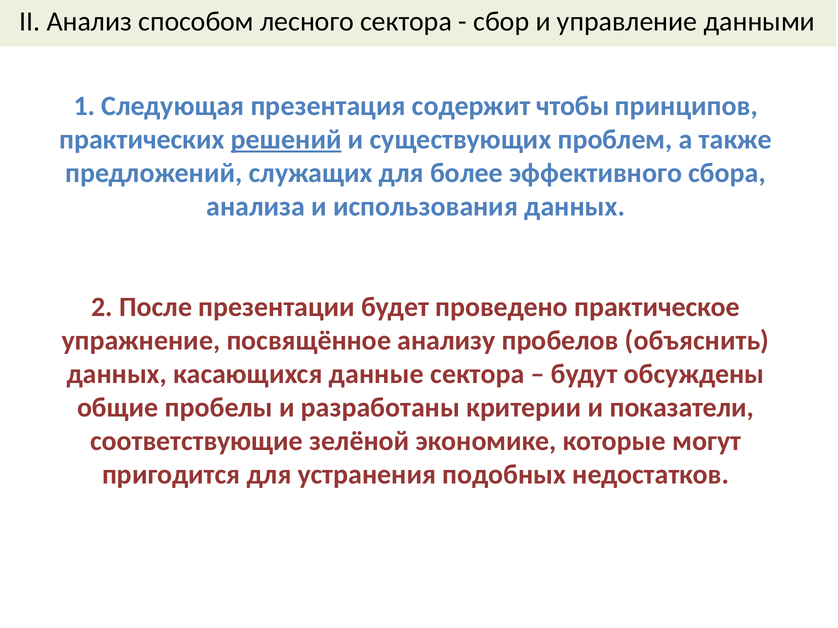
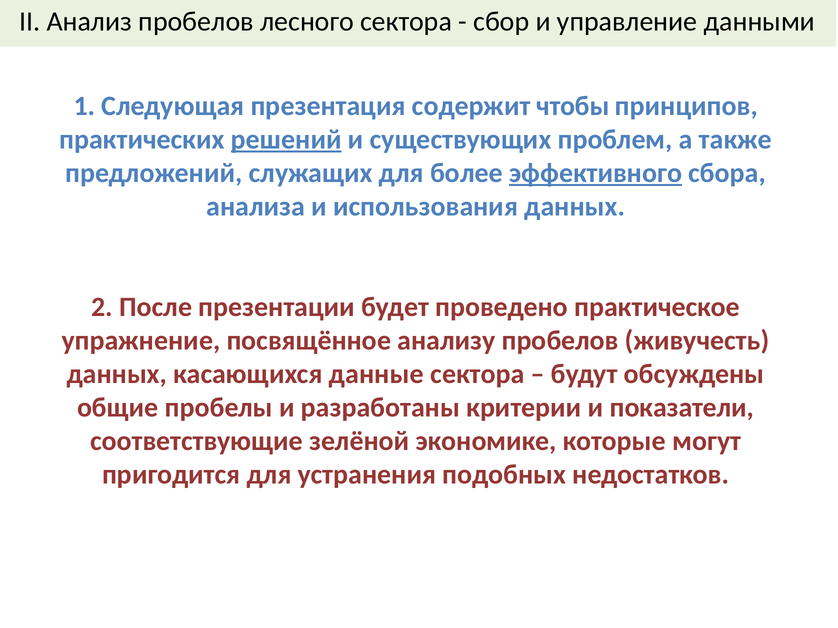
Анализ способом: способом -> пробелов (196, 21)
эффективного underline: none -> present (596, 173)
объяснить: объяснить -> живучесть (697, 341)
